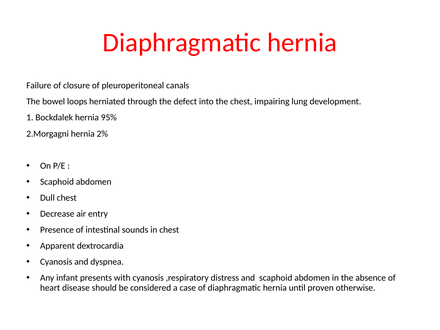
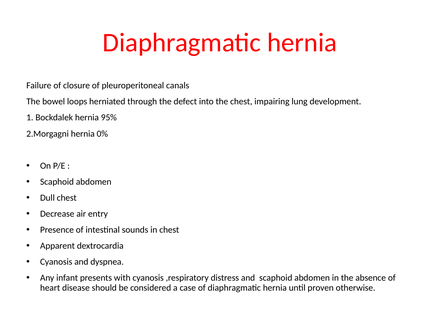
2%: 2% -> 0% (102, 134)
